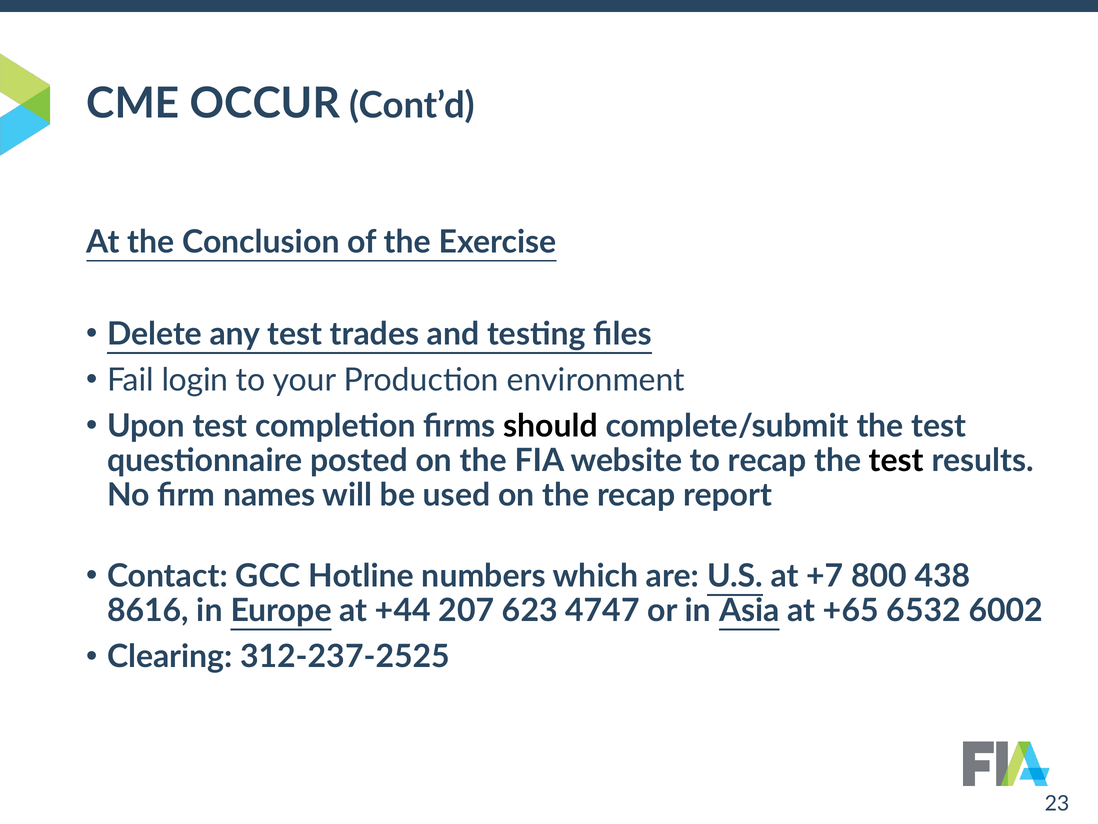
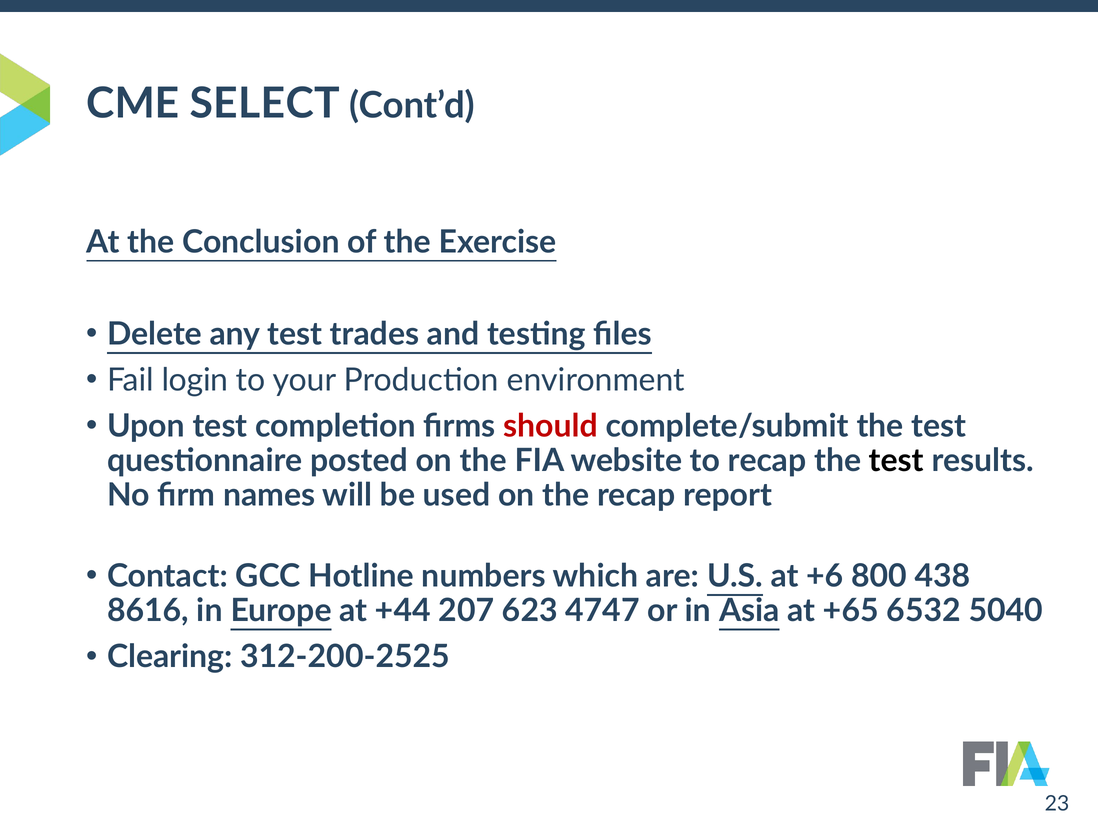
OCCUR: OCCUR -> SELECT (265, 104)
should colour: black -> red (551, 426)
+7: +7 -> +6 (825, 576)
6002: 6002 -> 5040 (1006, 610)
312-237-2525: 312-237-2525 -> 312-200-2525 (345, 656)
